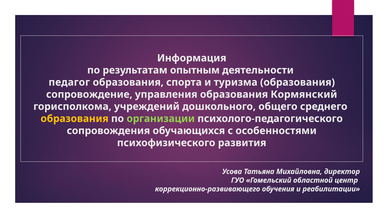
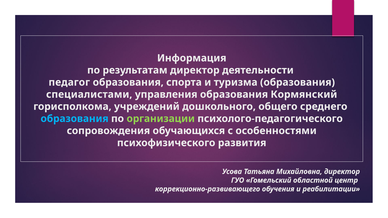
результатам опытным: опытным -> директор (195, 70)
сопровождение: сопровождение -> специалистами (89, 95)
образования colour: yellow -> light blue (75, 119)
